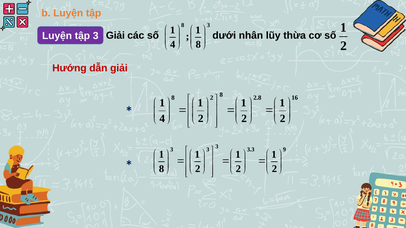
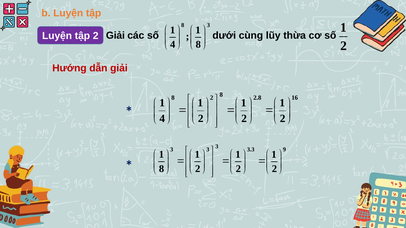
nhân: nhân -> cùng (251, 36)
tập 3: 3 -> 2 (96, 36)
